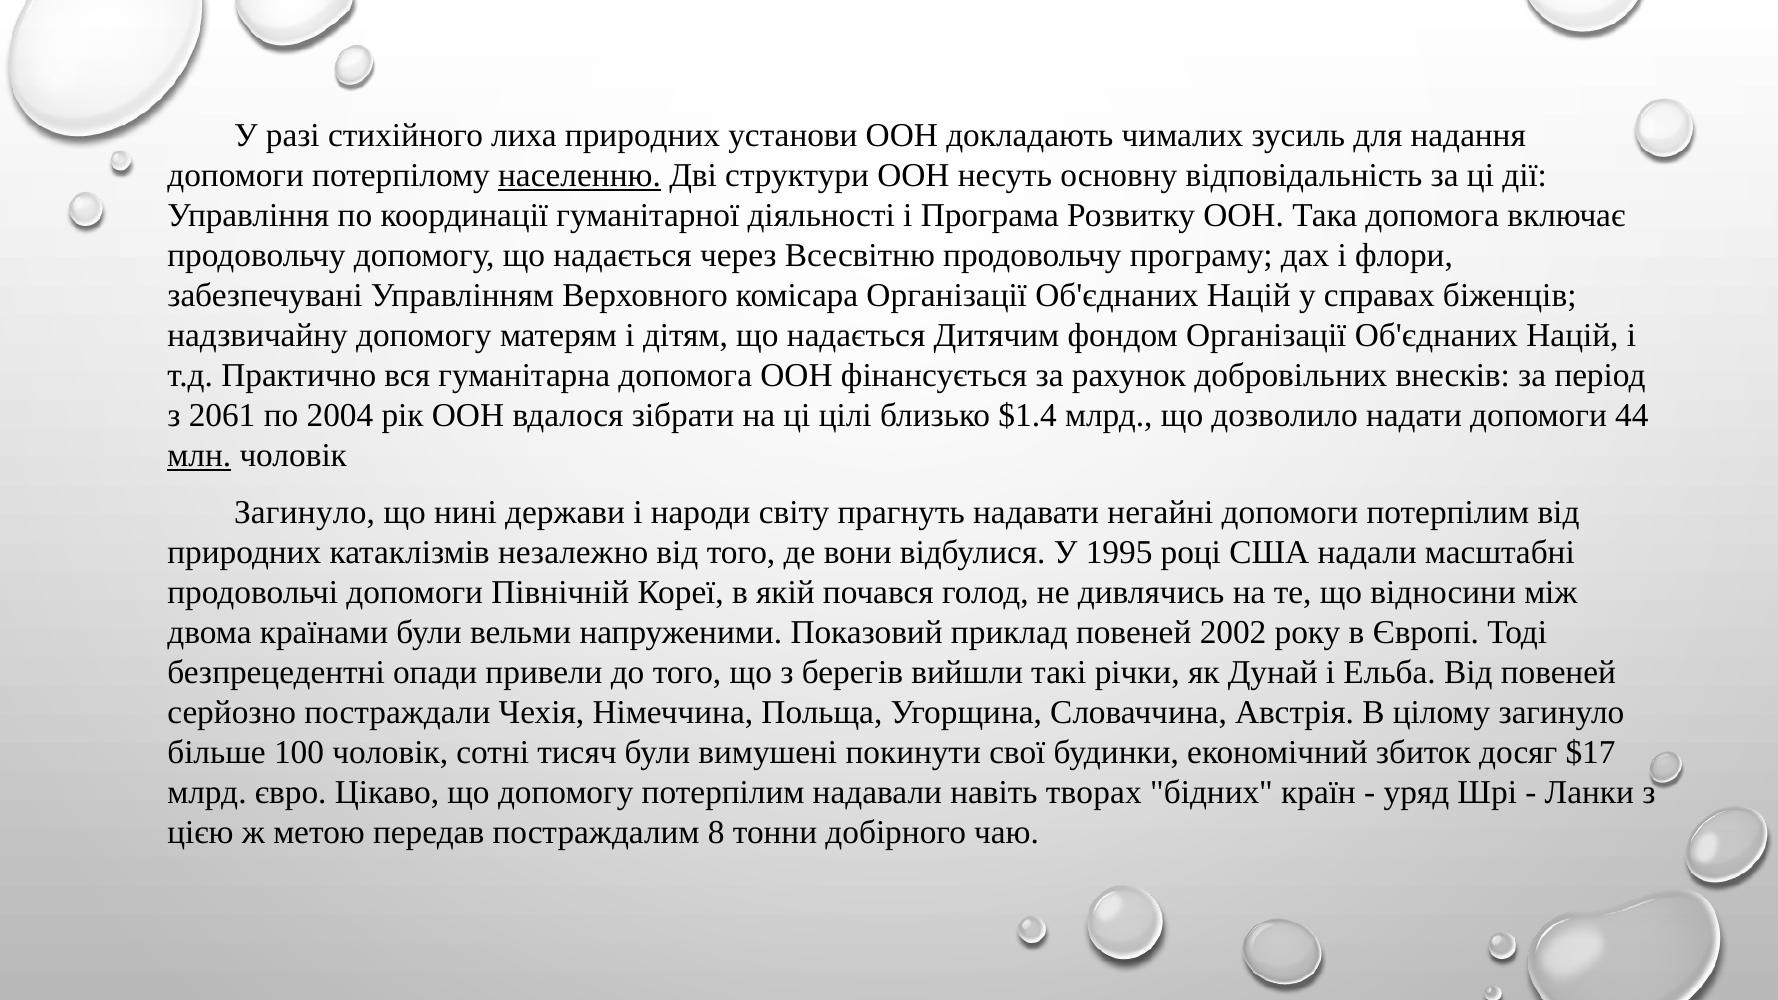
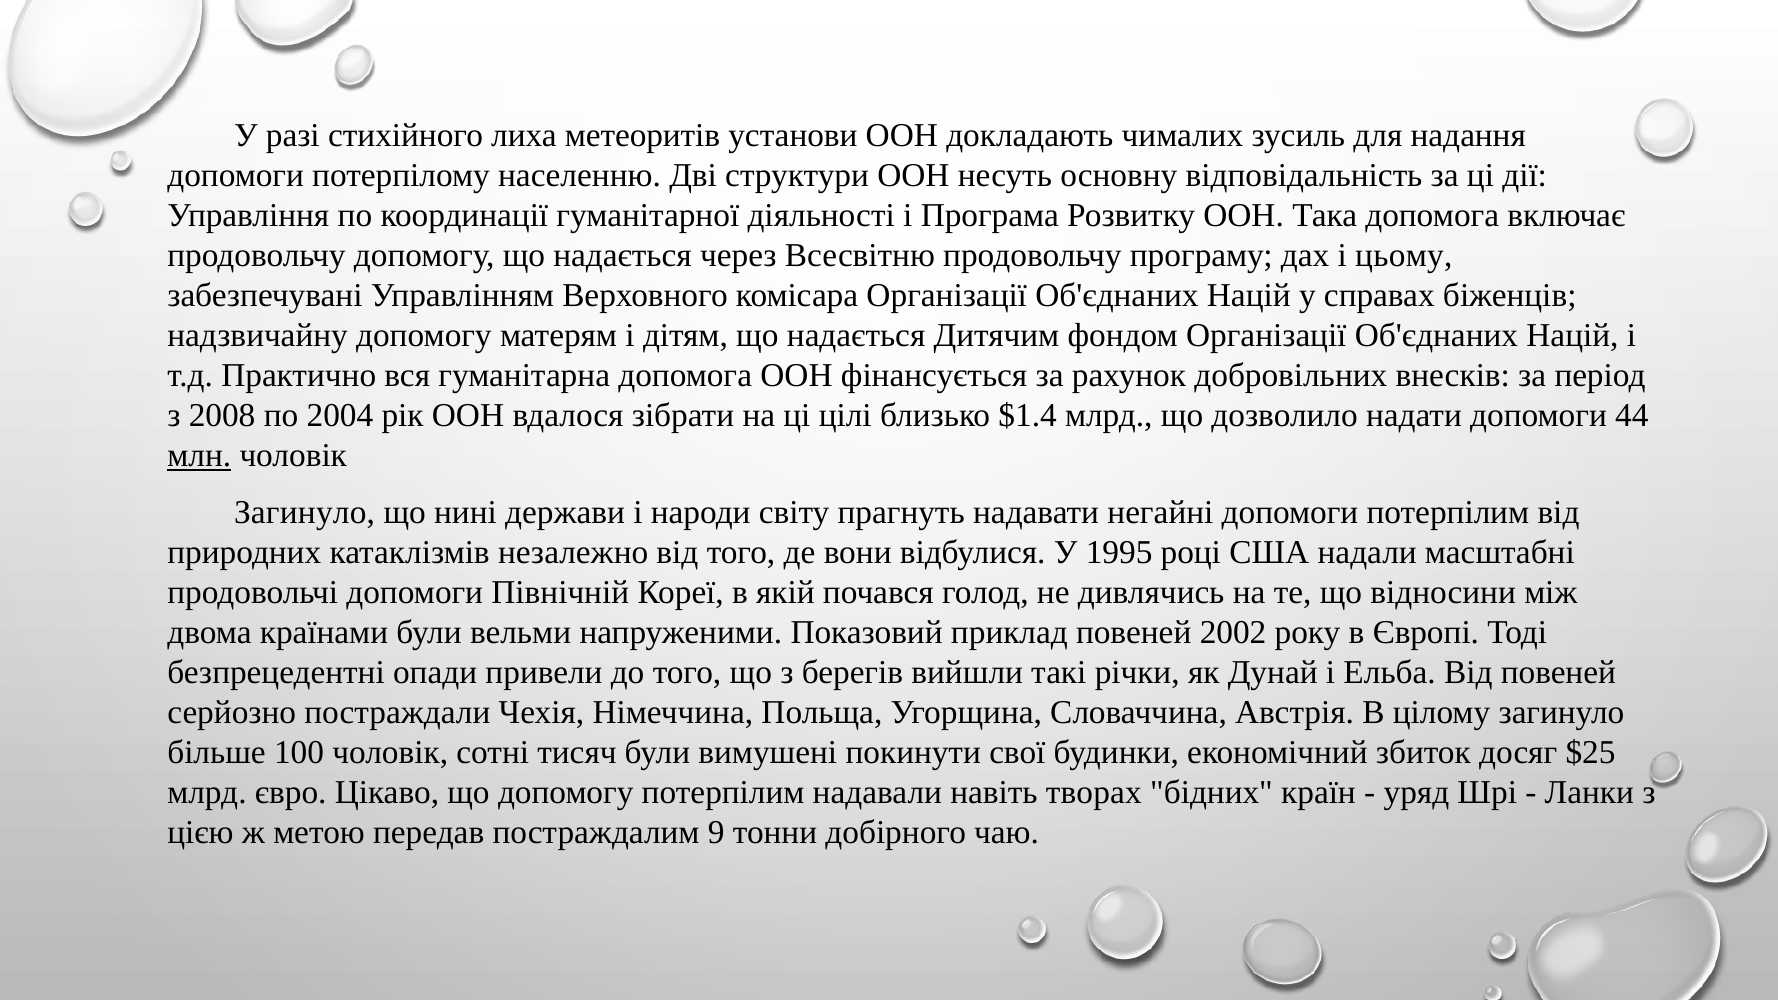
лиха природних: природних -> метеоритів (643, 135)
населенню underline: present -> none (579, 175)
флори: флори -> цьому (1404, 255)
2061: 2061 -> 2008 (222, 415)
$17: $17 -> $25 (1591, 752)
8: 8 -> 9 (716, 832)
